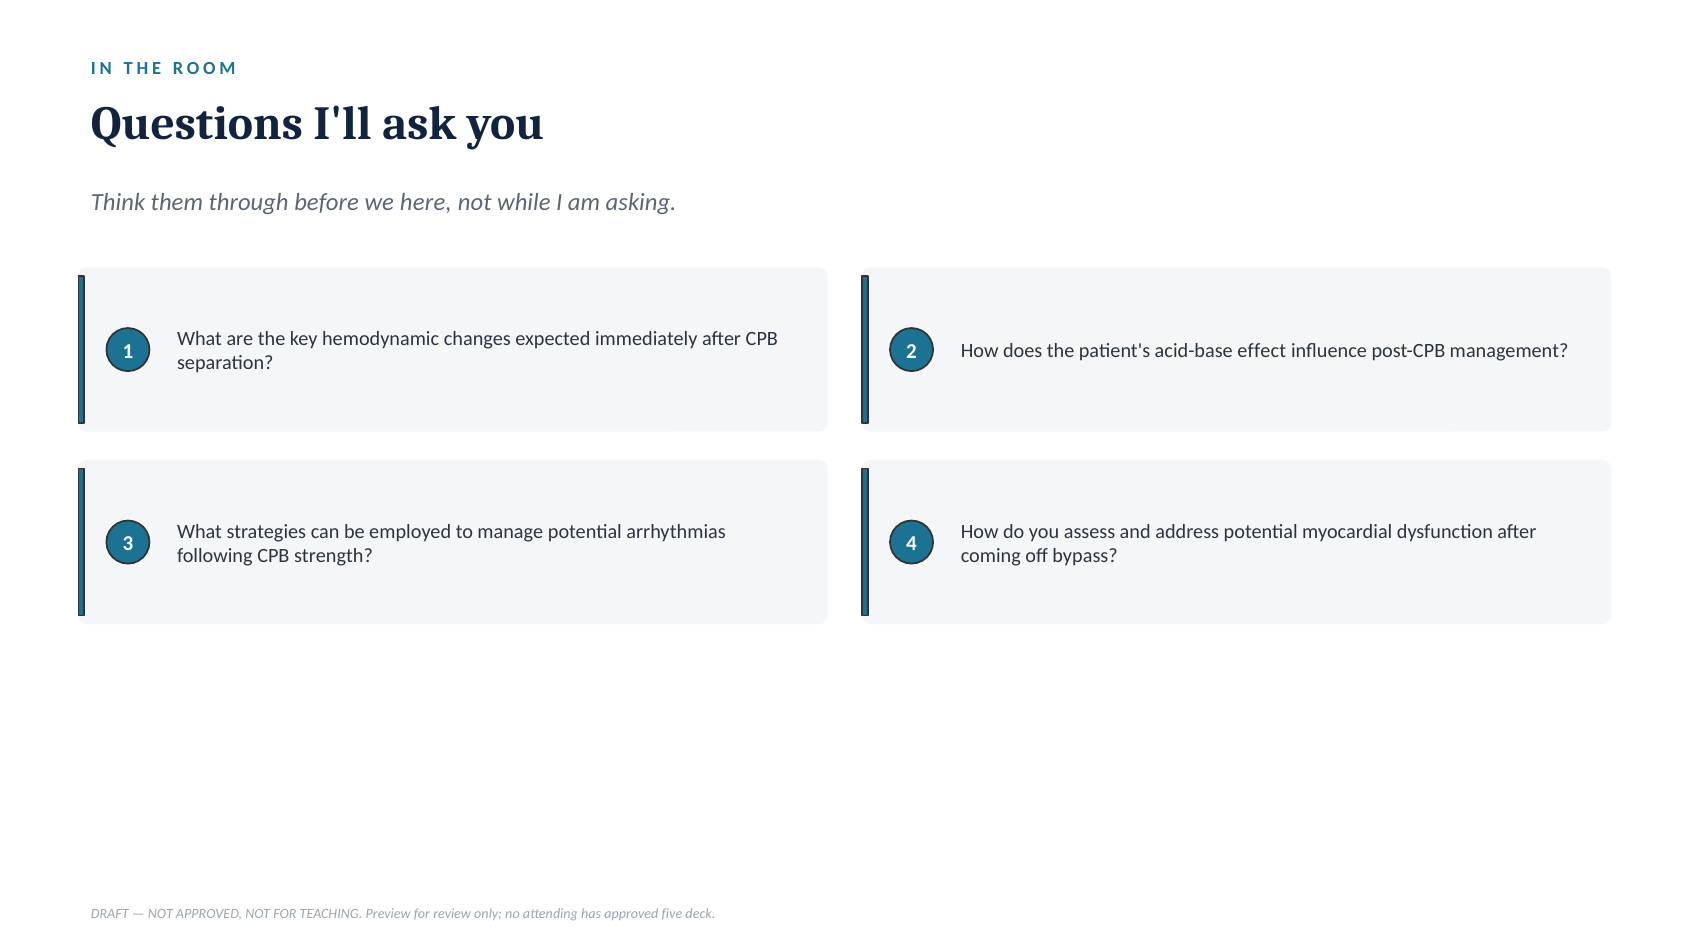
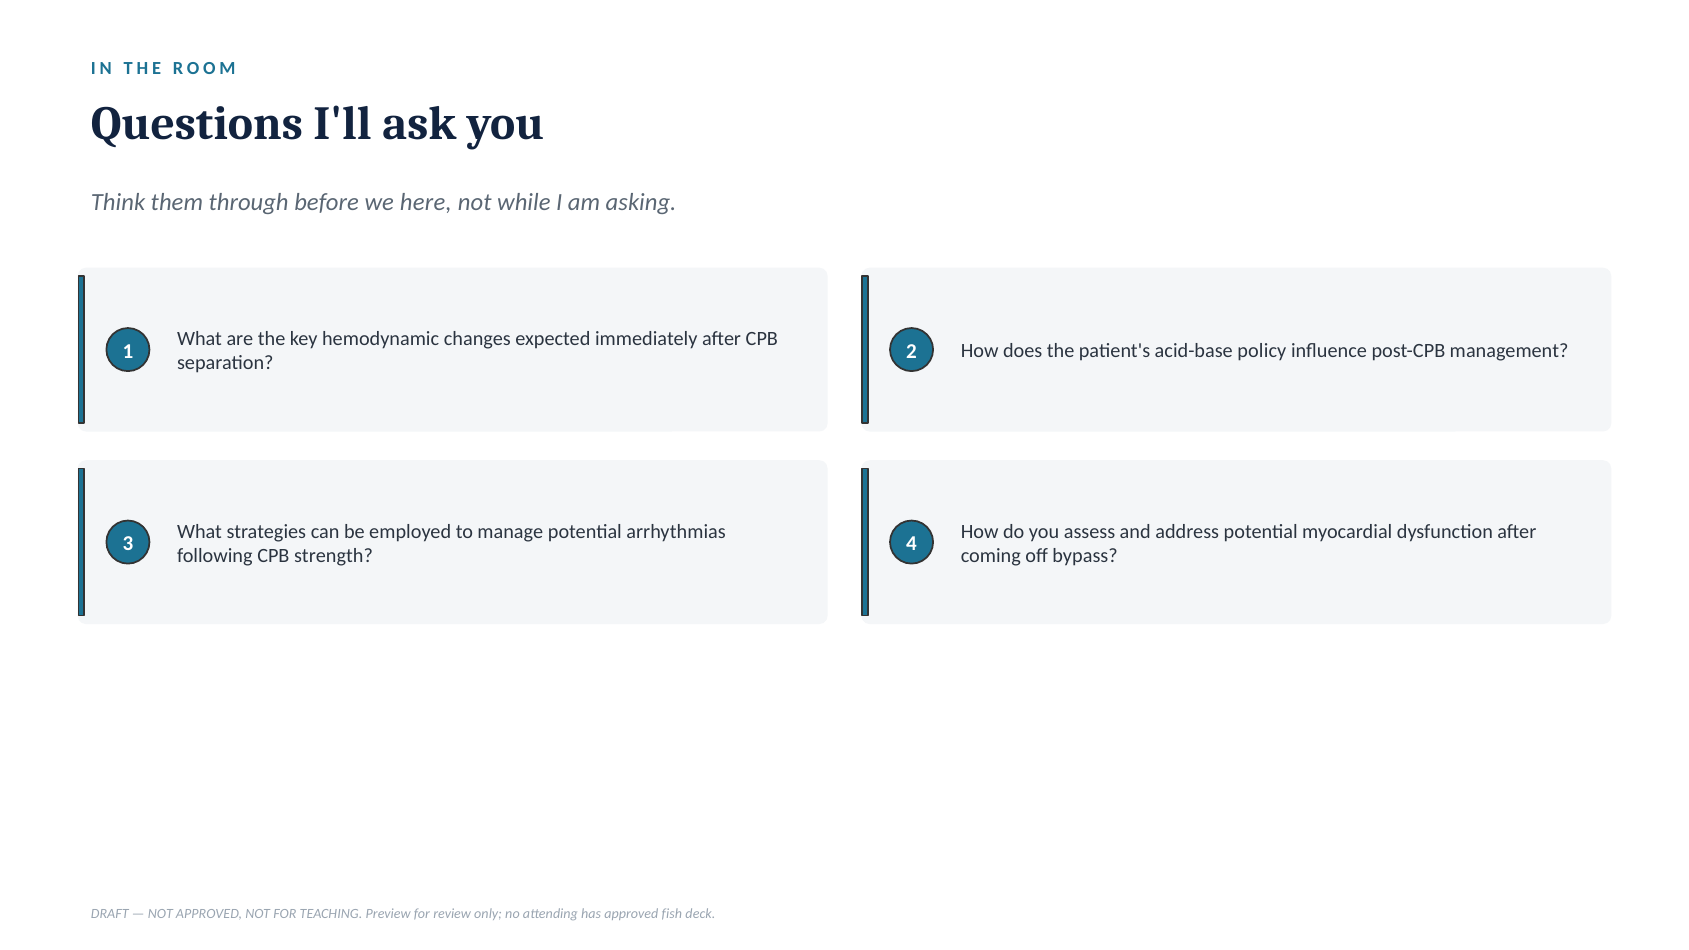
effect: effect -> policy (1262, 351)
five: five -> fish (672, 914)
